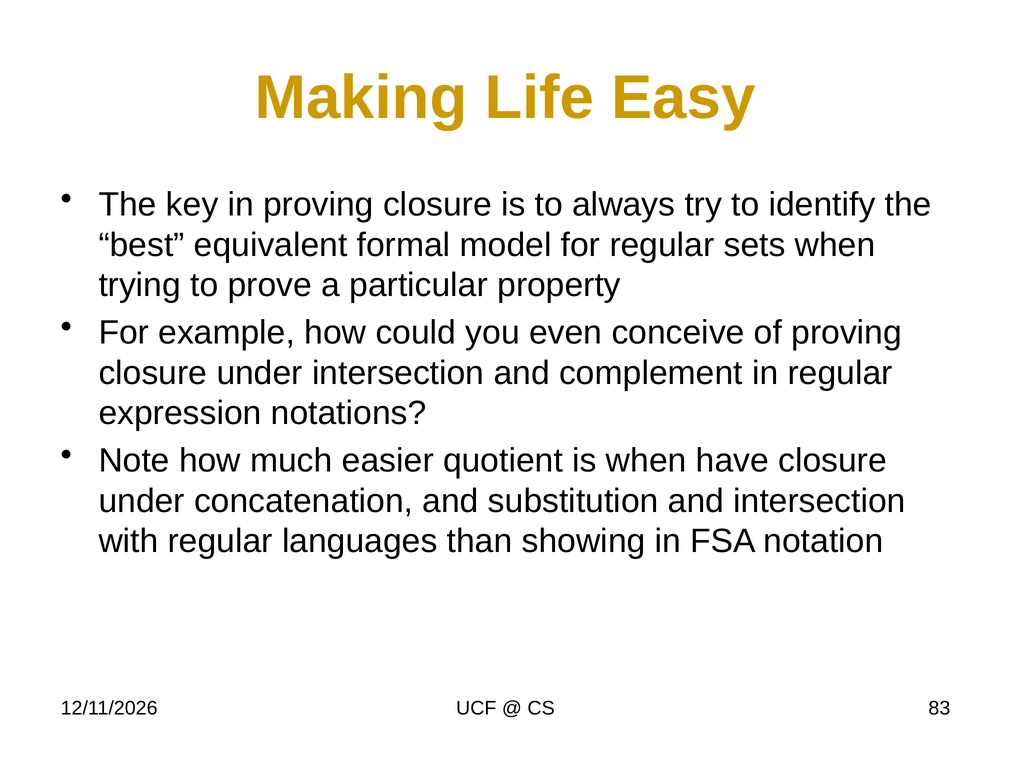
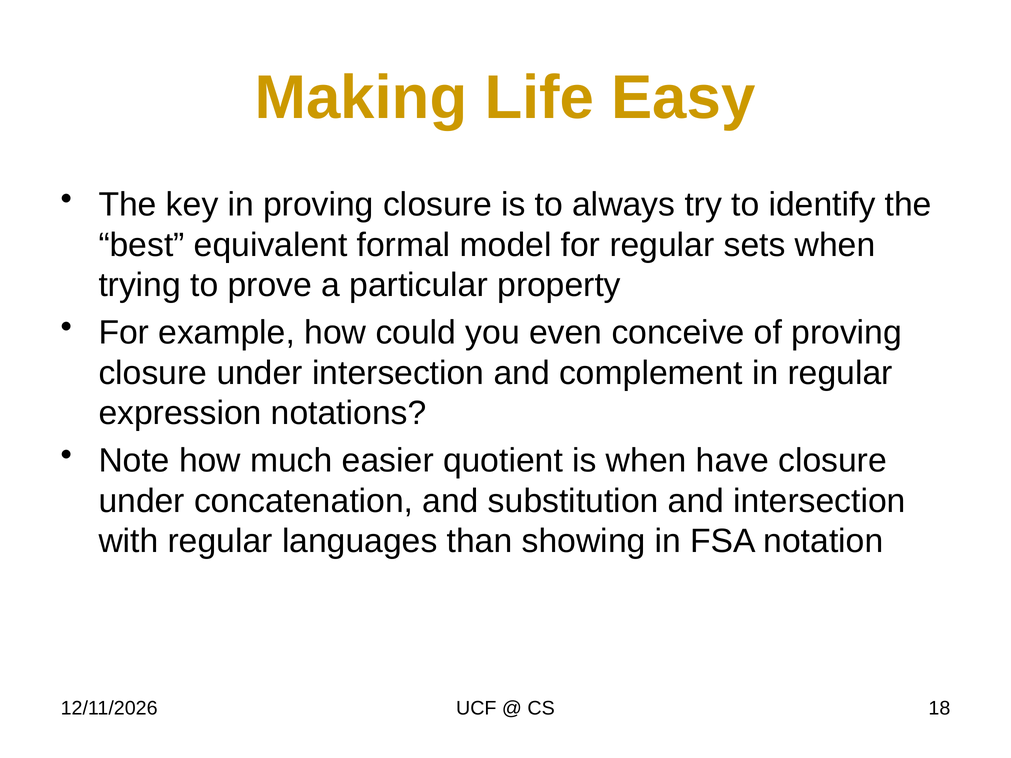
83: 83 -> 18 (939, 709)
